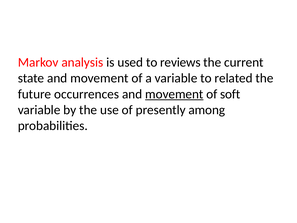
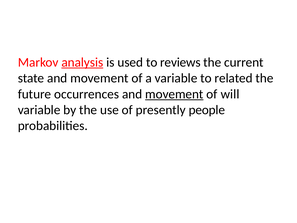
analysis underline: none -> present (82, 62)
soft: soft -> will (230, 94)
among: among -> people (207, 110)
